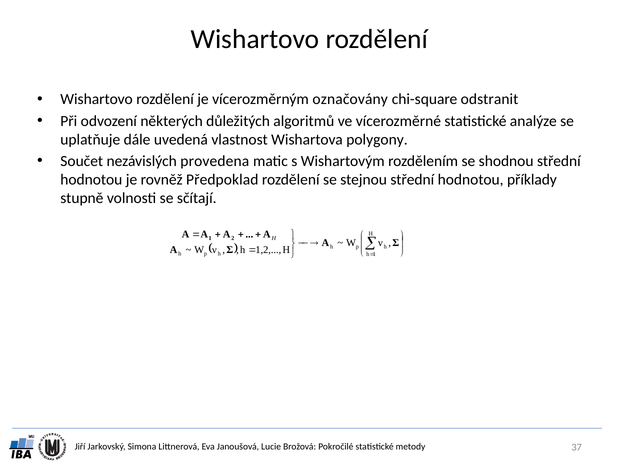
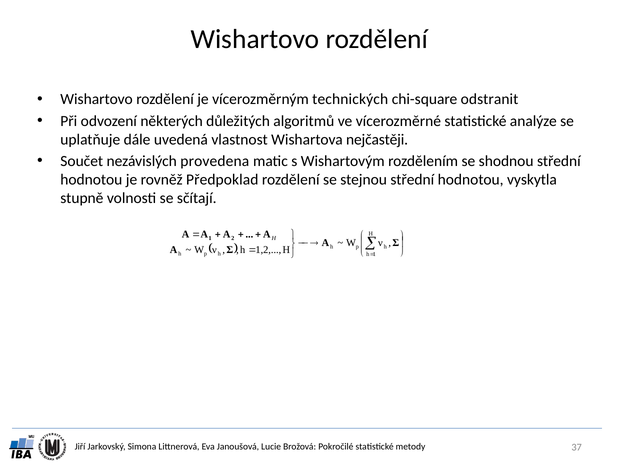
označovány: označovány -> technických (350, 99)
polygony: polygony -> nejčastěji (377, 140)
příklady: příklady -> vyskytla (532, 180)
